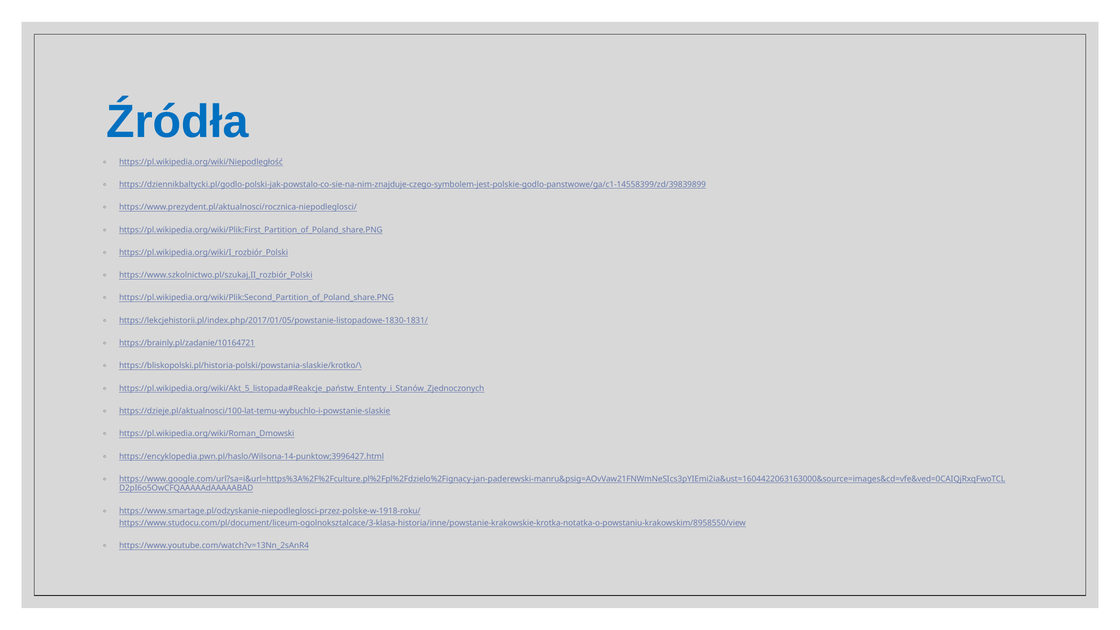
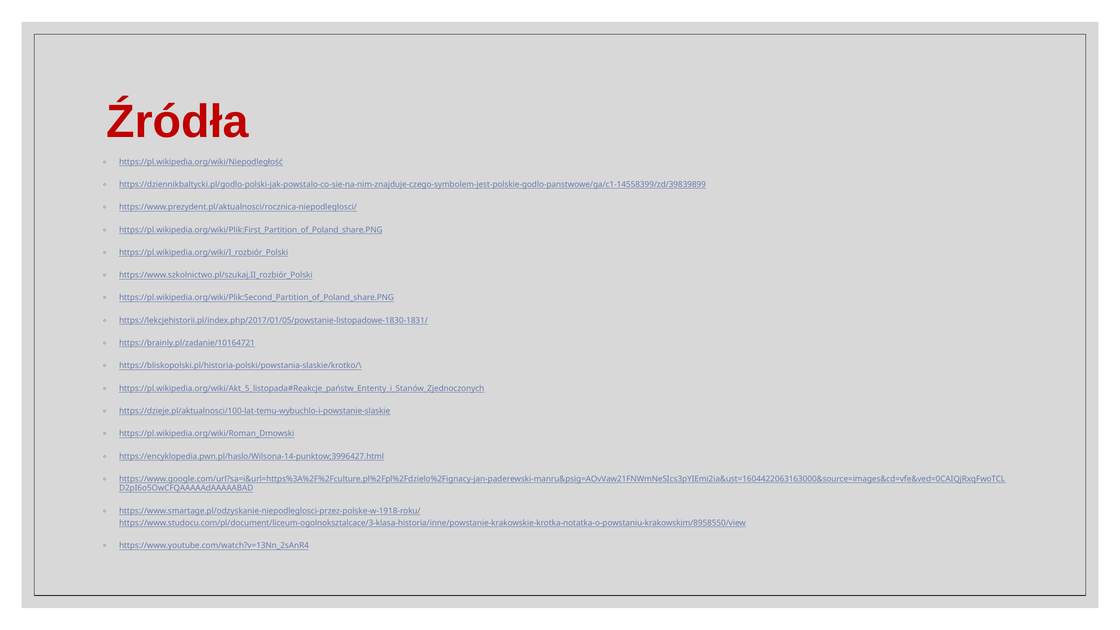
Źródła colour: blue -> red (178, 122)
